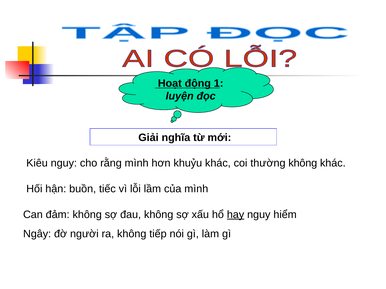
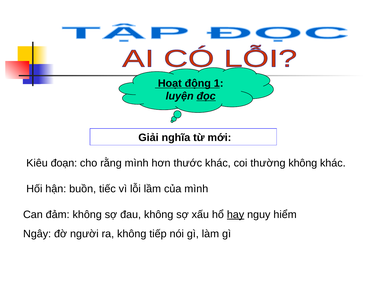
đọc underline: none -> present (206, 96)
Kiêu nguy: nguy -> đoạn (64, 163)
khuỷu: khuỷu -> thước (188, 163)
